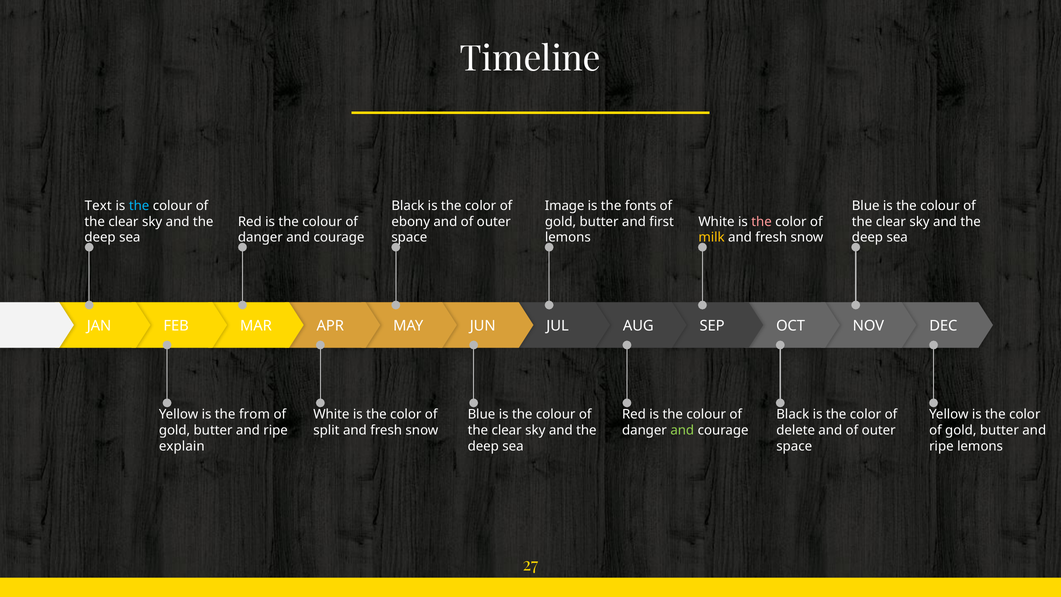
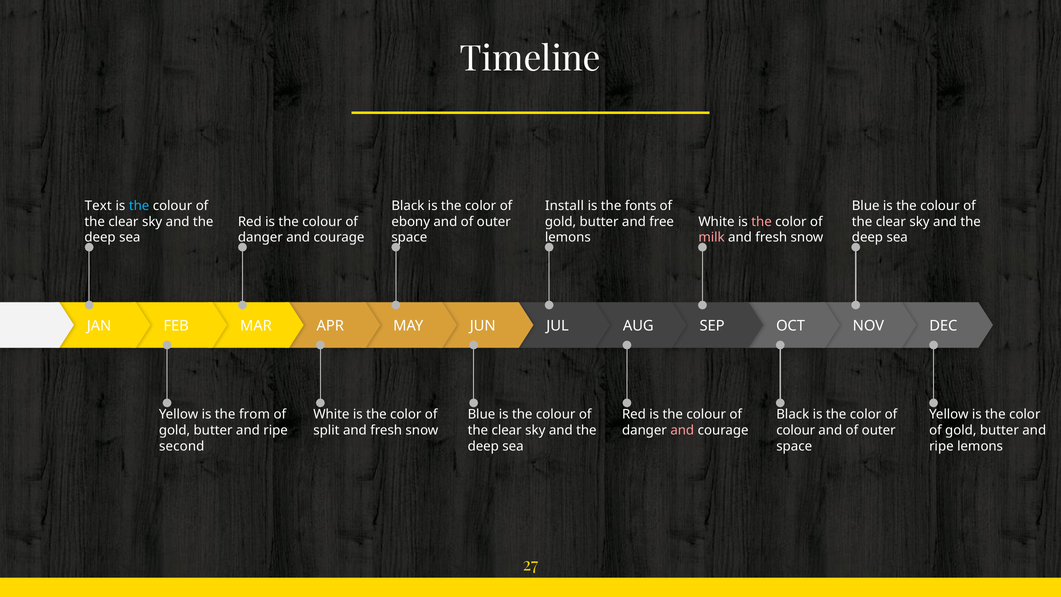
Image: Image -> Install (564, 206)
first: first -> free (662, 222)
milk colour: yellow -> pink (712, 238)
and colour: light green -> pink (682, 430)
delete: delete -> colour (796, 430)
explain: explain -> second (182, 446)
